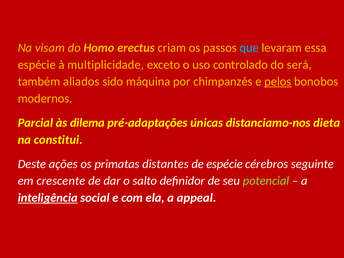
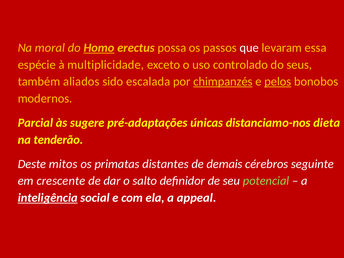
visam: visam -> moral (50, 48)
Homo underline: none -> present (99, 48)
criam: criam -> possa (172, 48)
que colour: light blue -> white (249, 48)
será: será -> seus (299, 65)
máquina: máquina -> escalada (148, 82)
chimpanzés underline: none -> present (223, 82)
dilema: dilema -> sugere (87, 123)
constitui: constitui -> tenderão (58, 140)
ações: ações -> mitos (63, 164)
de espécie: espécie -> demais (225, 164)
